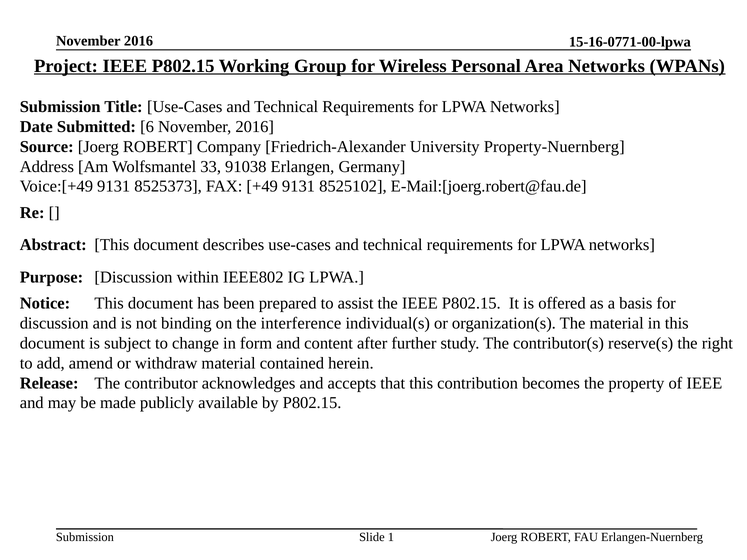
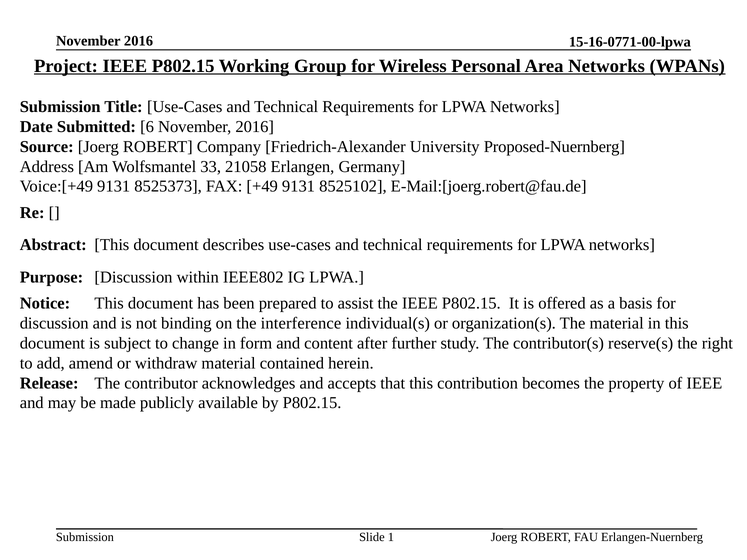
Property-Nuernberg: Property-Nuernberg -> Proposed-Nuernberg (554, 147)
91038: 91038 -> 21058 (246, 167)
